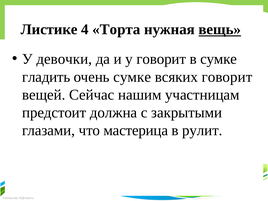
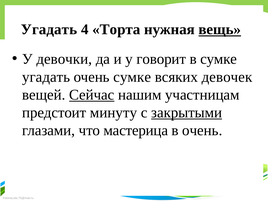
Листике: Листике -> Угадать (49, 29)
гладить: гладить -> угадать (46, 77)
всяких говорит: говорит -> девочек (227, 77)
Сейчас underline: none -> present (92, 95)
должна: должна -> минуту (114, 113)
закрытыми underline: none -> present (187, 113)
в рулит: рулит -> очень (202, 130)
